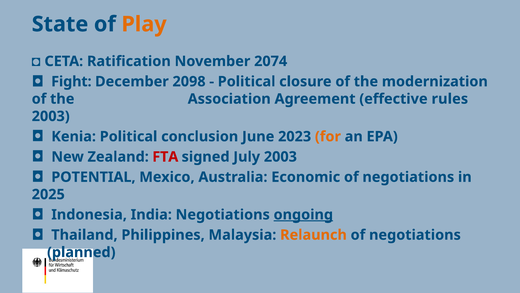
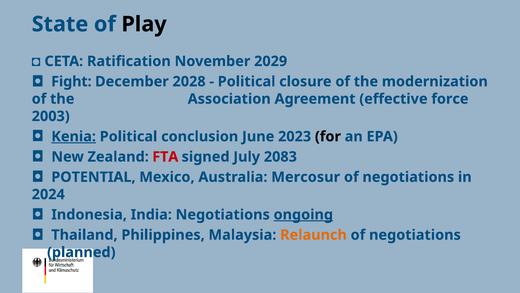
Play colour: orange -> black (144, 24)
2074: 2074 -> 2029 (271, 61)
2098: 2098 -> 2028 (189, 81)
rules: rules -> force (450, 99)
Kenia underline: none -> present (74, 136)
for colour: orange -> black (328, 136)
July 2003: 2003 -> 2083 (280, 157)
Economic: Economic -> Mercosur (306, 177)
2025: 2025 -> 2024 (48, 194)
